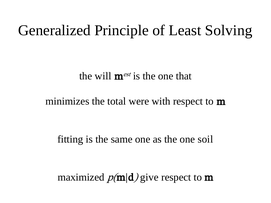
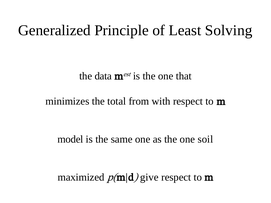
will: will -> data (103, 76)
were: were -> from (139, 101)
fitting: fitting -> model (70, 139)
